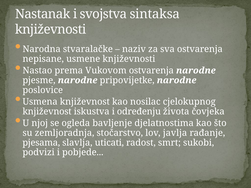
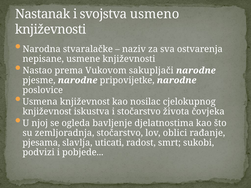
sintaksa: sintaksa -> usmeno (155, 14)
Vukovom ostvarenja: ostvarenja -> sakupljači (151, 71)
i određenju: određenju -> stočarstvo (139, 112)
javlja: javlja -> oblici (175, 133)
